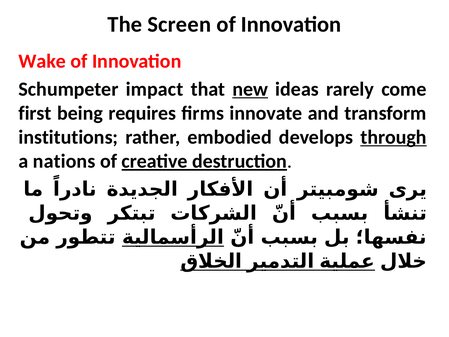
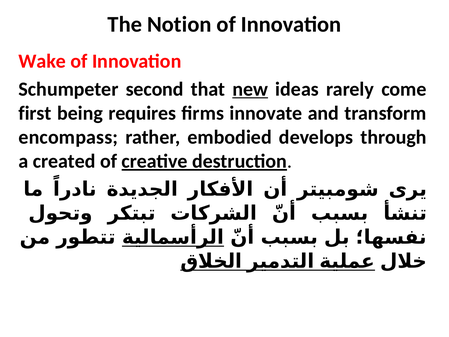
Screen: Screen -> Notion (179, 24)
impact: impact -> second (155, 89)
institutions: institutions -> encompass (68, 137)
through underline: present -> none (394, 137)
nations: nations -> created (64, 161)
